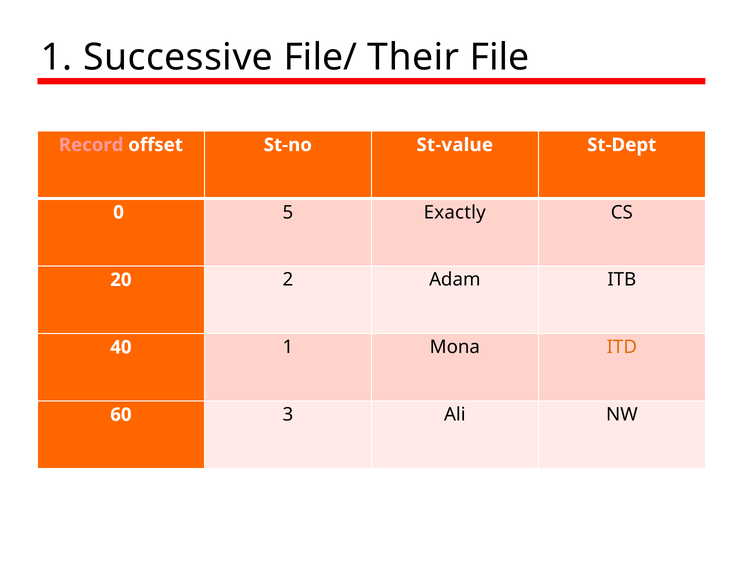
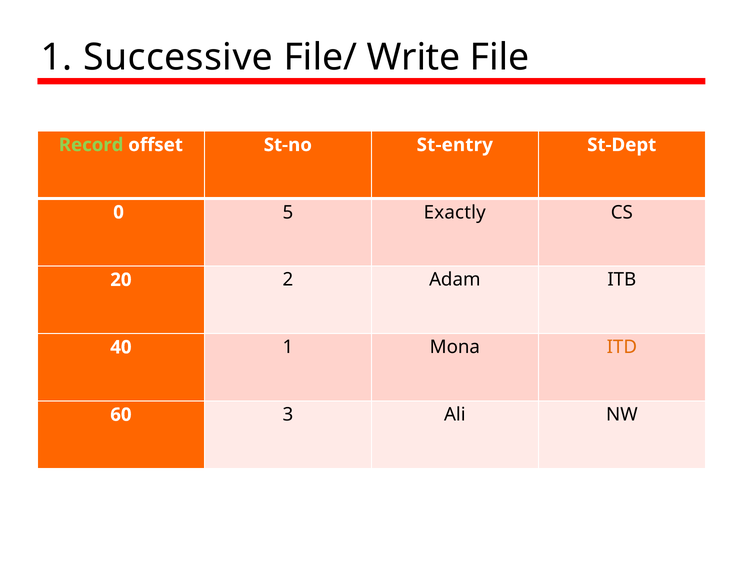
File/ Their: Their -> Write (414, 57)
Record colour: pink -> light green (91, 145)
St-value: St-value -> St-entry (455, 145)
